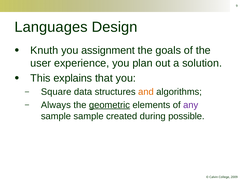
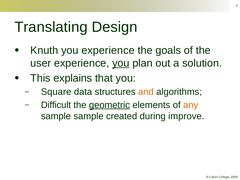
Languages: Languages -> Translating (51, 27)
you assignment: assignment -> experience (108, 50)
you underline: none -> present (121, 63)
Always: Always -> Difficult (56, 105)
any colour: purple -> orange (191, 105)
possible: possible -> improve (186, 116)
